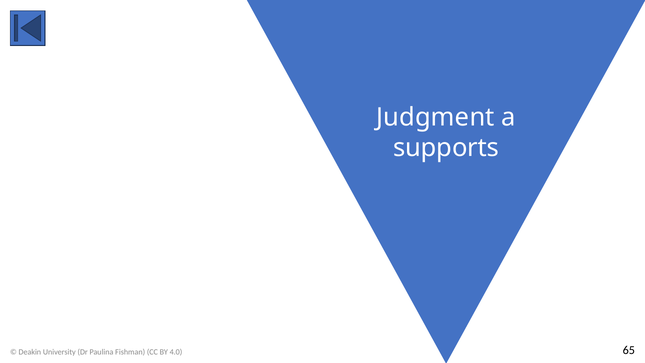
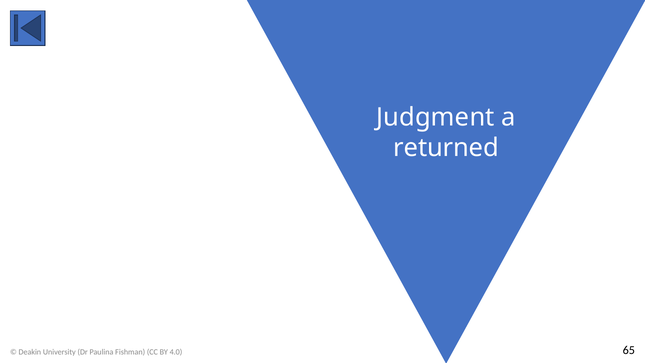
supports: supports -> returned (446, 148)
